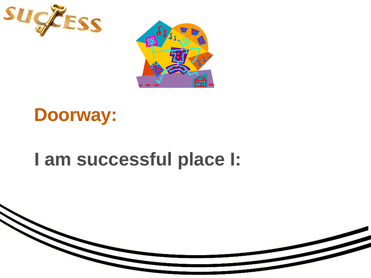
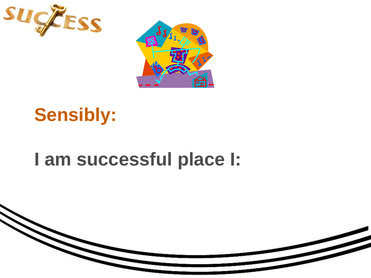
Doorway: Doorway -> Sensibly (76, 115)
